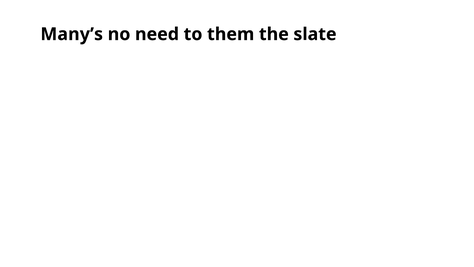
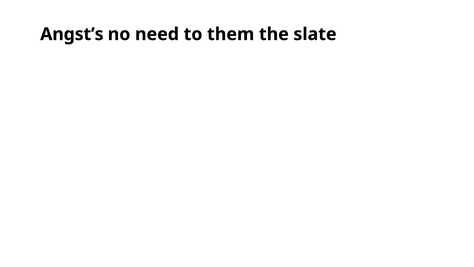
Many’s: Many’s -> Angst’s (72, 34)
